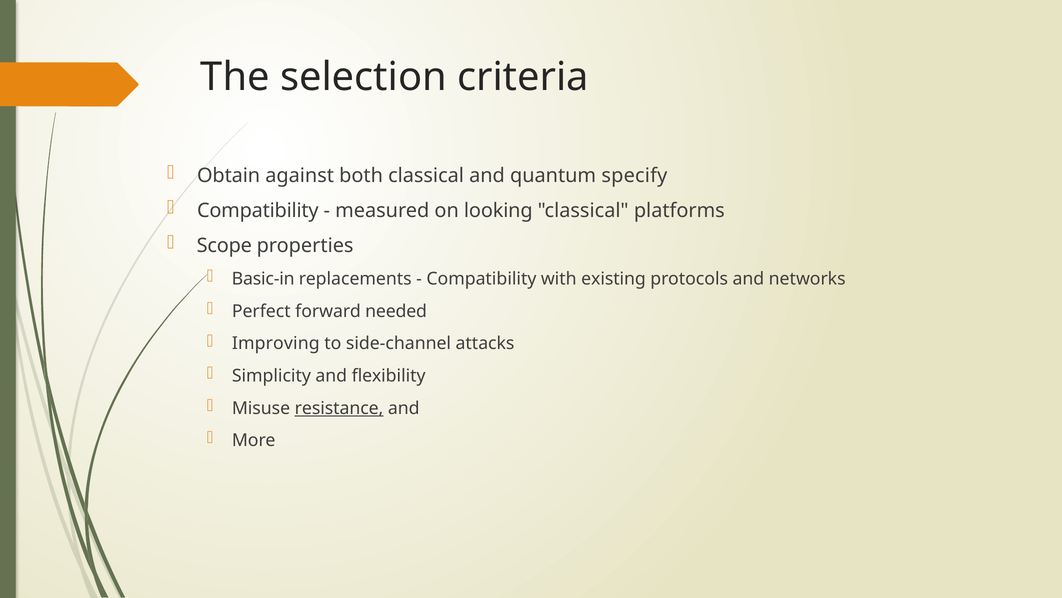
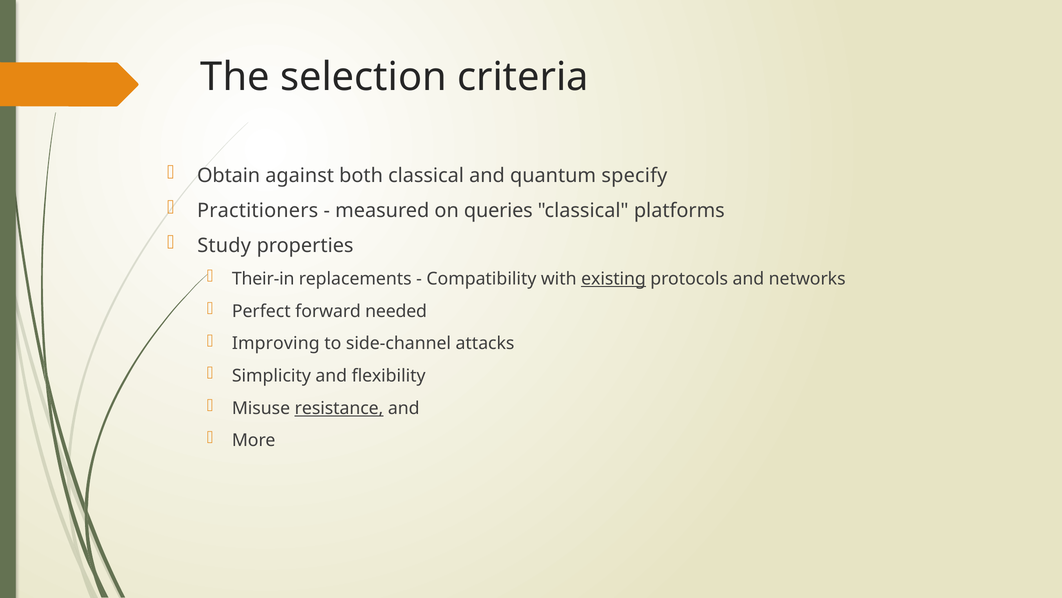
Compatibility: Compatibility -> Practitioners (258, 210)
looking: looking -> queries (498, 210)
Scope: Scope -> Study (224, 245)
Basic-in: Basic-in -> Their-in (263, 279)
existing underline: none -> present (614, 279)
